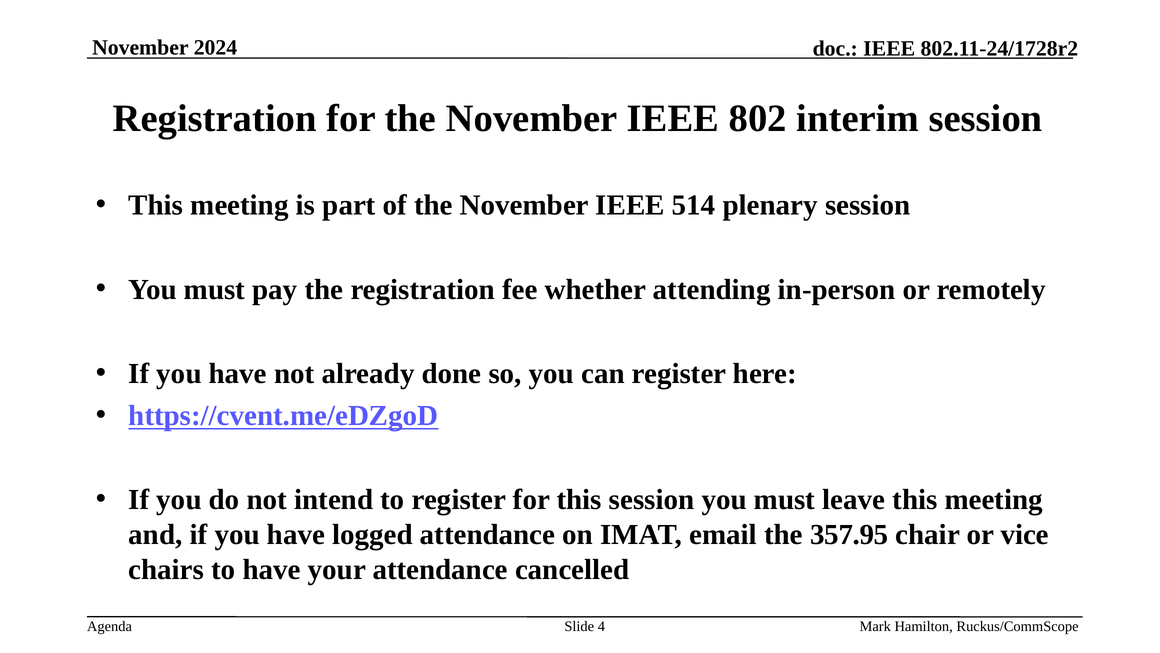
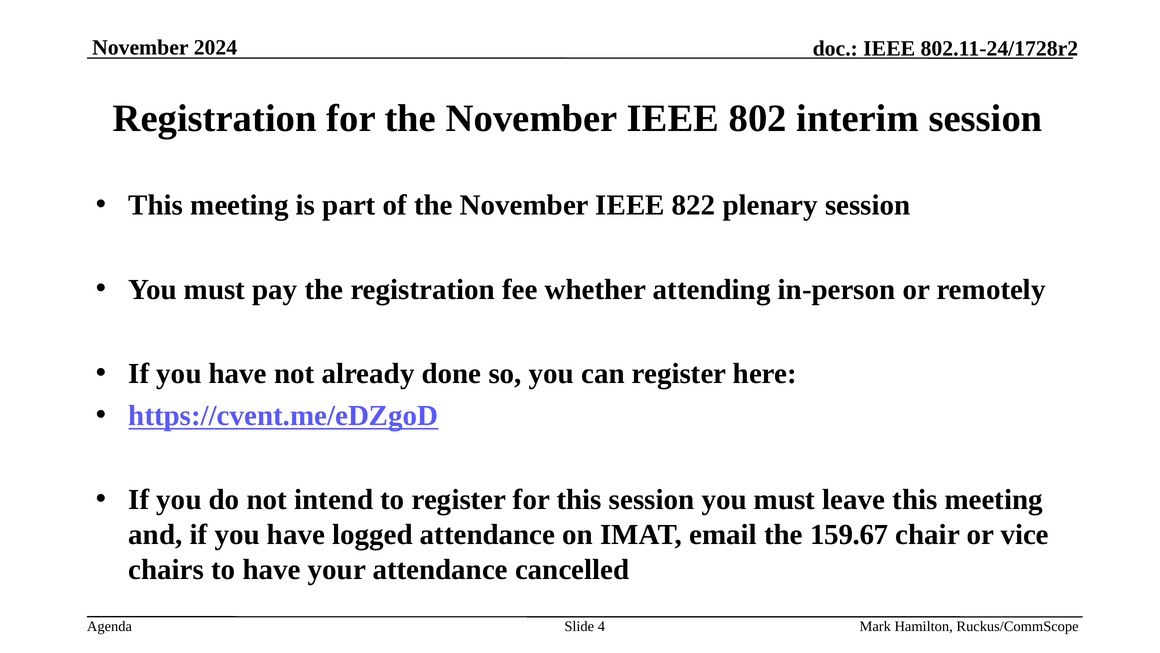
514: 514 -> 822 (694, 205)
357.95: 357.95 -> 159.67 (849, 534)
